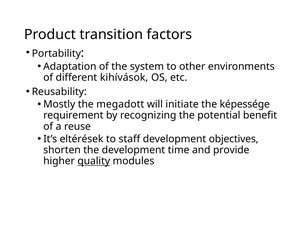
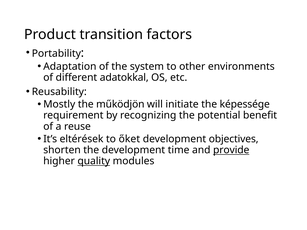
kihívások: kihívások -> adatokkal (124, 78)
megadott: megadott -> működjön (120, 104)
staff: staff -> őket (129, 139)
provide underline: none -> present (231, 150)
